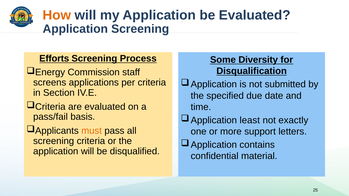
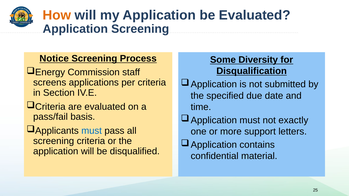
Efforts: Efforts -> Notice (54, 59)
least: least -> must (250, 120)
must colour: orange -> blue (92, 131)
